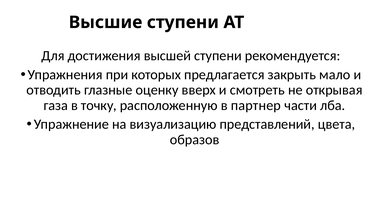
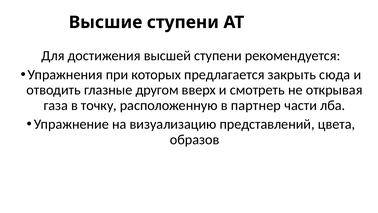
мало: мало -> сюда (335, 75)
оценку: оценку -> другом (157, 90)
